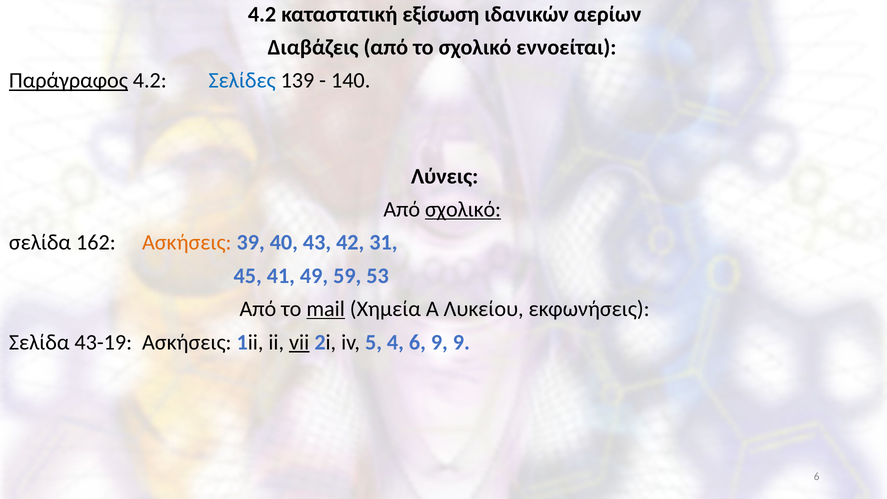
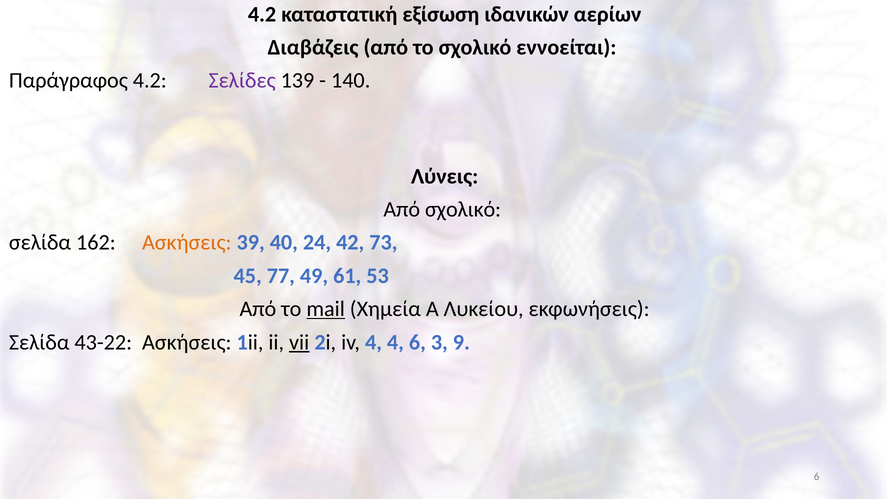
Παράγραφος underline: present -> none (68, 81)
Σελίδες colour: blue -> purple (242, 81)
σχολικό underline: present -> none (463, 209)
43: 43 -> 24 (317, 243)
31: 31 -> 73 (383, 243)
41: 41 -> 77 (281, 276)
59: 59 -> 61 (347, 276)
43-19: 43-19 -> 43-22 (103, 342)
iv 5: 5 -> 4 (374, 342)
6 9: 9 -> 3 (439, 342)
